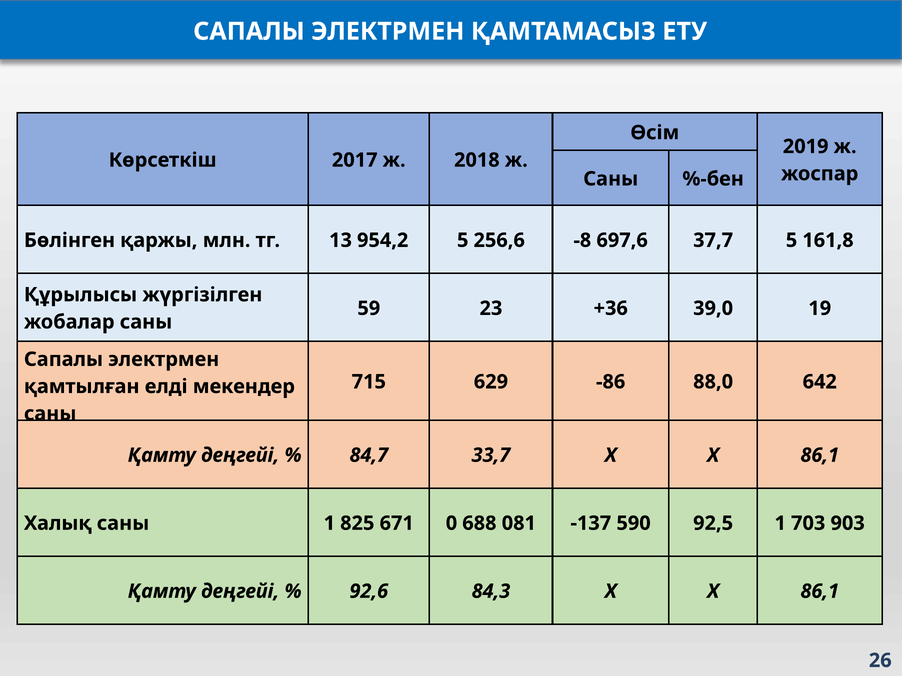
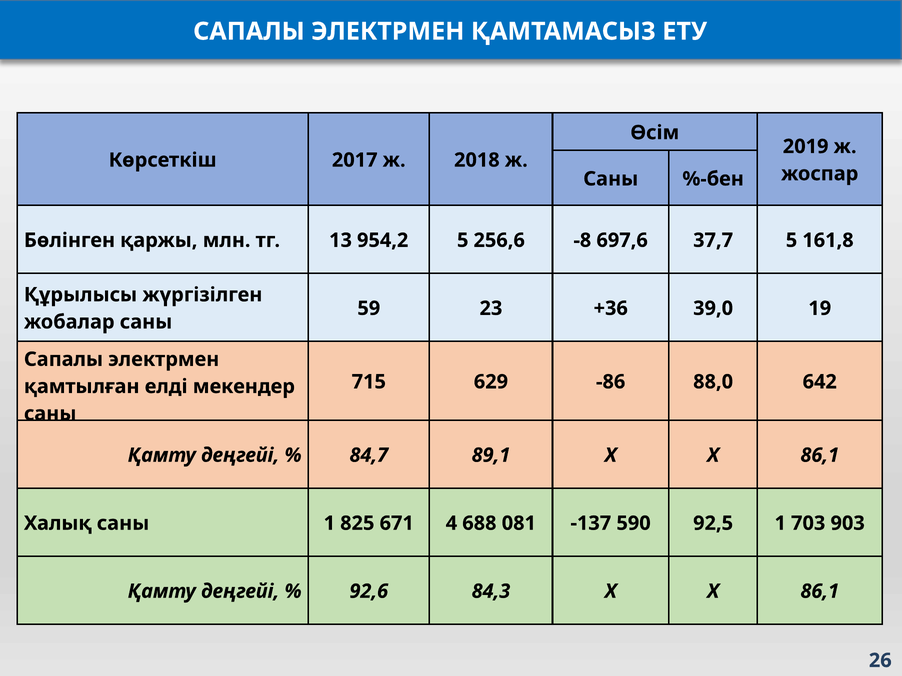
33,7: 33,7 -> 89,1 (491, 456)
0: 0 -> 4 (451, 524)
